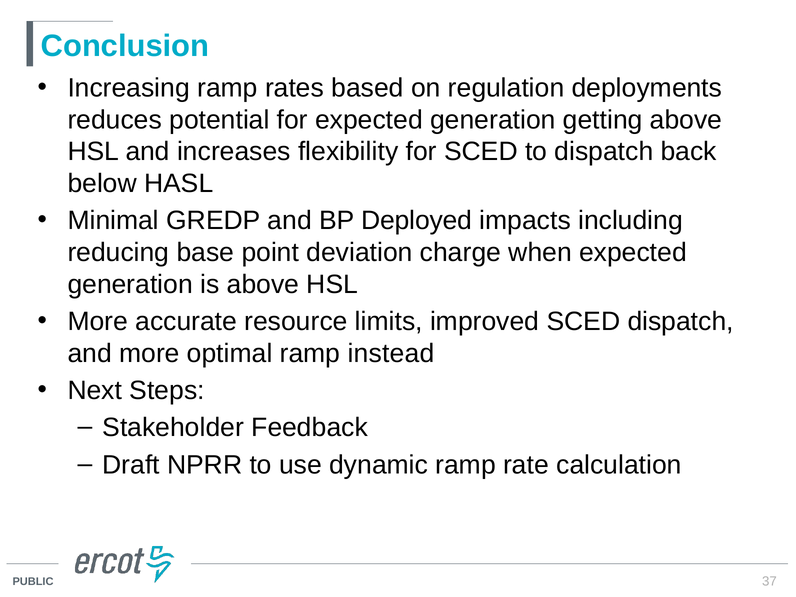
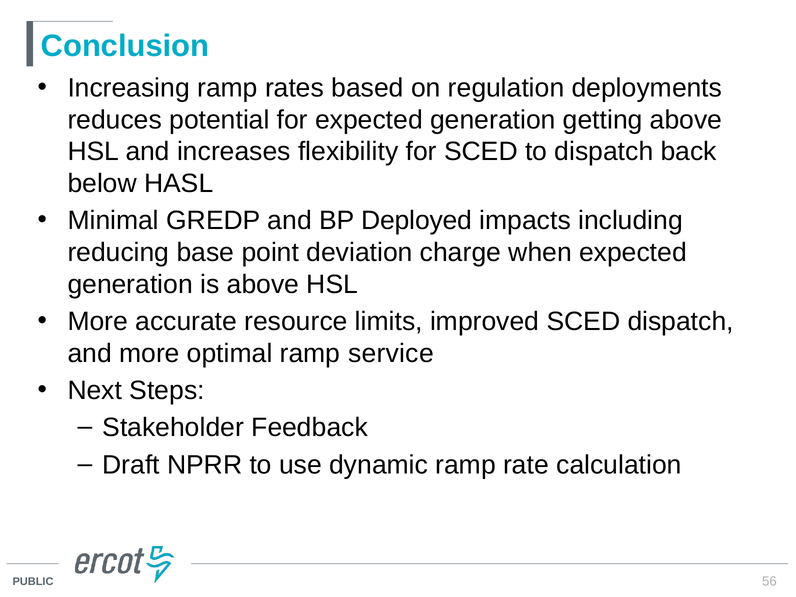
instead: instead -> service (391, 353)
37: 37 -> 56 (769, 581)
